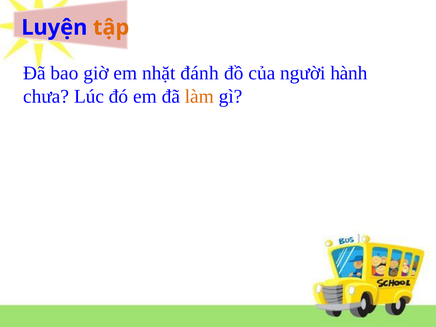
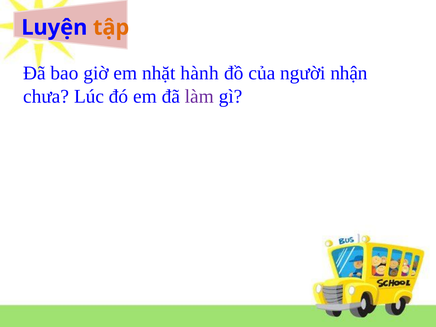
đánh: đánh -> hành (200, 73)
hành: hành -> nhận (349, 73)
làm colour: orange -> purple (199, 97)
